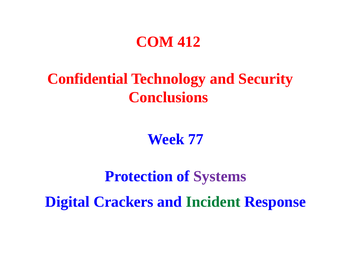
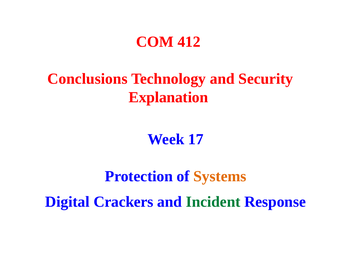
Confidential: Confidential -> Conclusions (87, 79)
Conclusions: Conclusions -> Explanation (168, 97)
77: 77 -> 17 (196, 139)
Systems colour: purple -> orange (220, 176)
